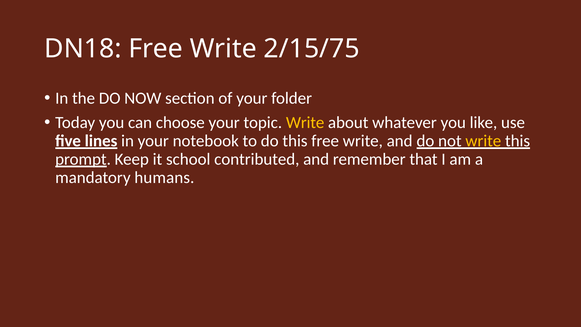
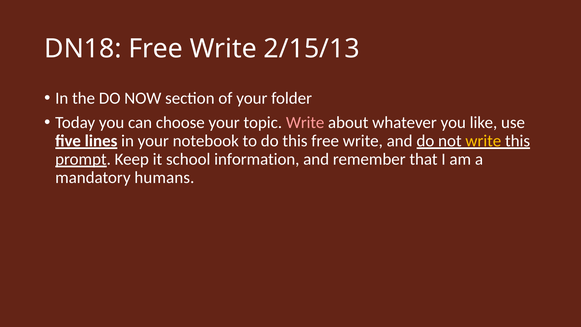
2/15/75: 2/15/75 -> 2/15/13 (312, 49)
Write colour: yellow -> pink (305, 123)
contributed: contributed -> information (257, 159)
